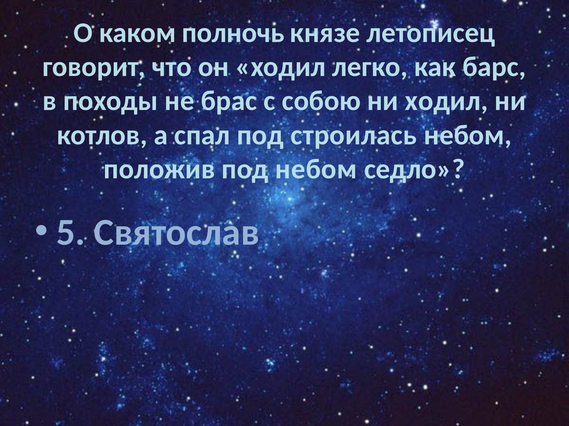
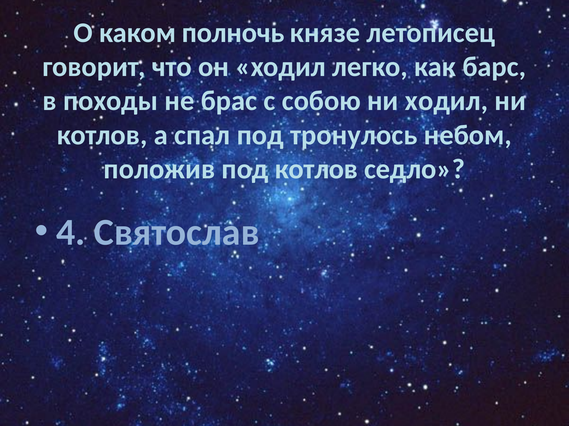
строилась: строилась -> тронулось (354, 135)
под небом: небом -> котлов (316, 169)
5: 5 -> 4 (71, 233)
